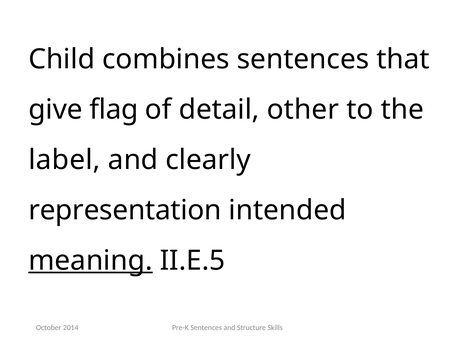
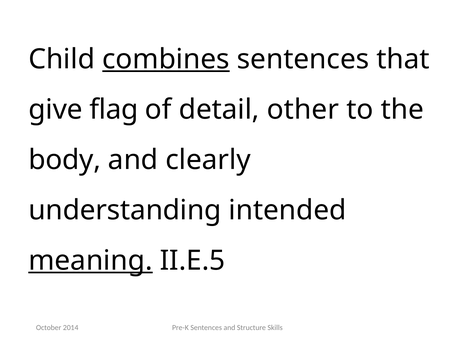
combines underline: none -> present (166, 59)
label: label -> body (65, 160)
representation: representation -> understanding (125, 211)
